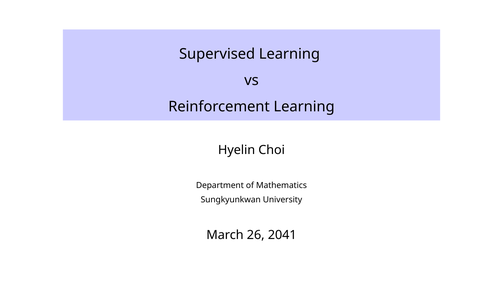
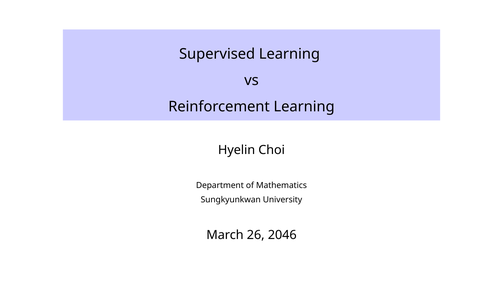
2041: 2041 -> 2046 (282, 235)
